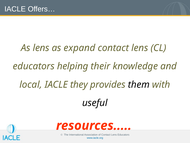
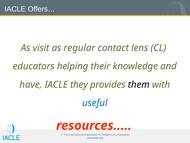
As lens: lens -> visit (41, 48)
expand: expand -> regular (79, 48)
local: local -> have (31, 84)
useful colour: black -> blue (95, 103)
